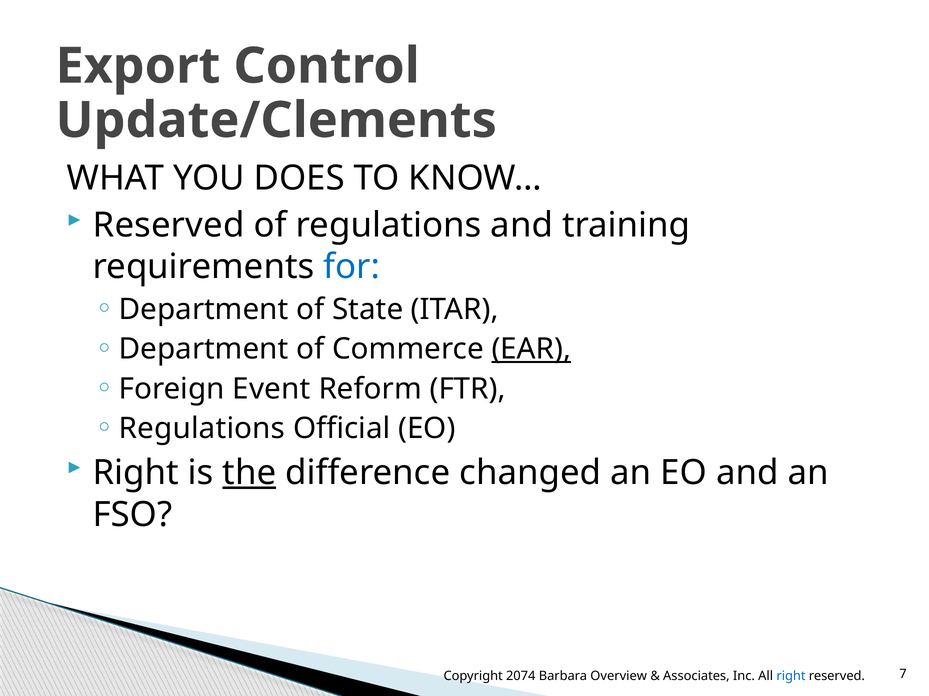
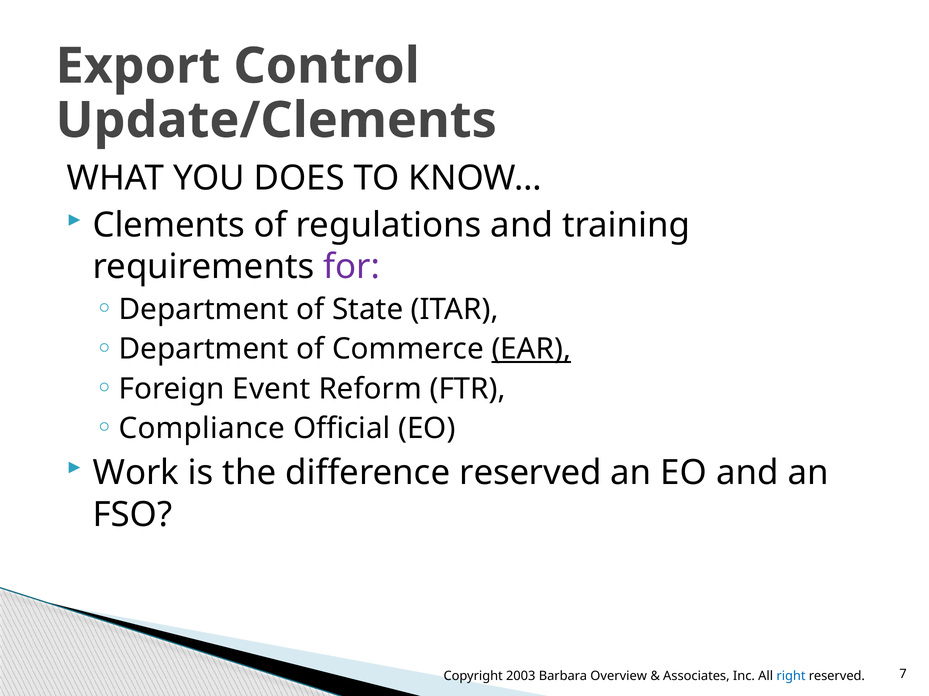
Reserved: Reserved -> Clements (169, 225)
for colour: blue -> purple (352, 267)
Regulations: Regulations -> Compliance (202, 429)
Right: Right -> Work (136, 473)
the underline: present -> none (249, 473)
difference changed: changed -> reserved (530, 473)
2074: 2074 -> 2003 (521, 677)
